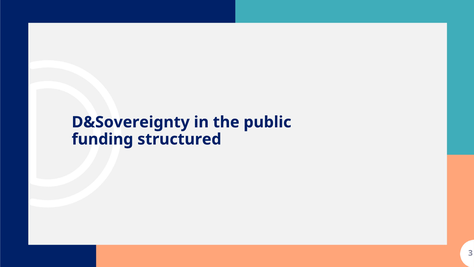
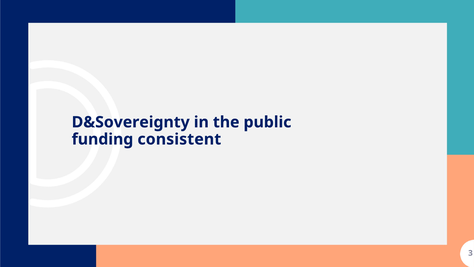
structured: structured -> consistent (179, 139)
